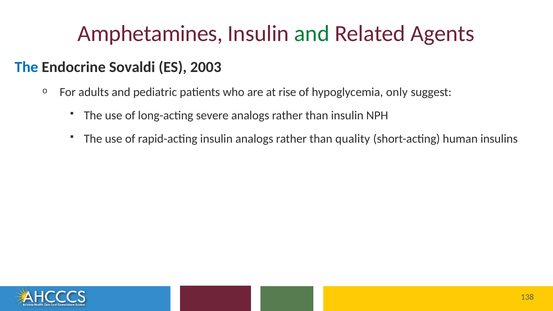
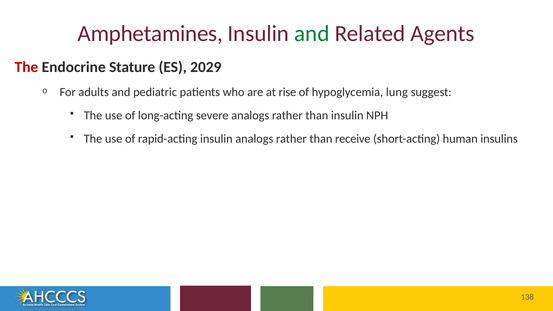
The colour: blue -> red (26, 67)
Sovaldi: Sovaldi -> Stature (132, 67)
2003: 2003 -> 2029 (206, 67)
only: only -> lung (397, 92)
quality: quality -> receive (353, 139)
